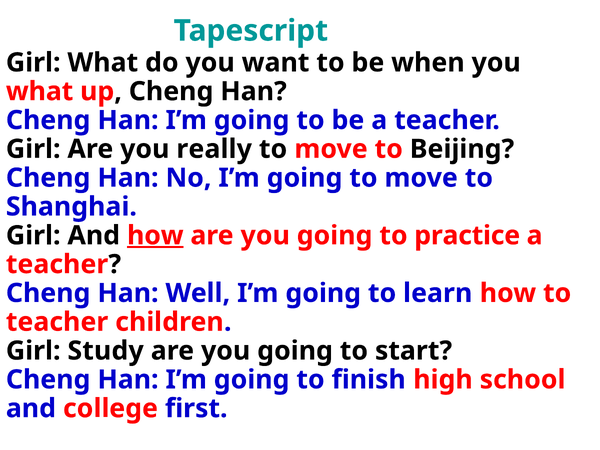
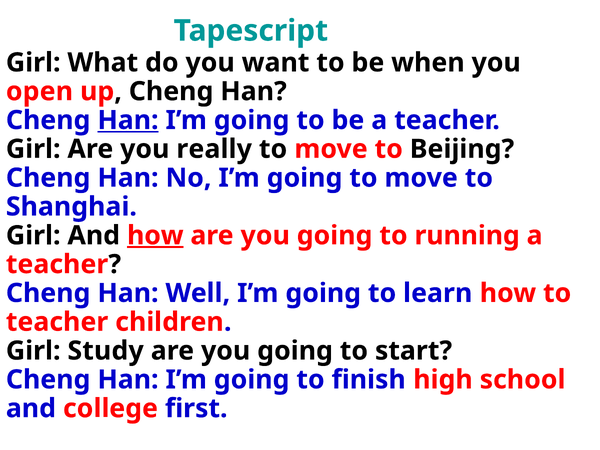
what: what -> open (39, 91)
Han underline: none -> present (128, 120)
practice: practice -> running (467, 236)
